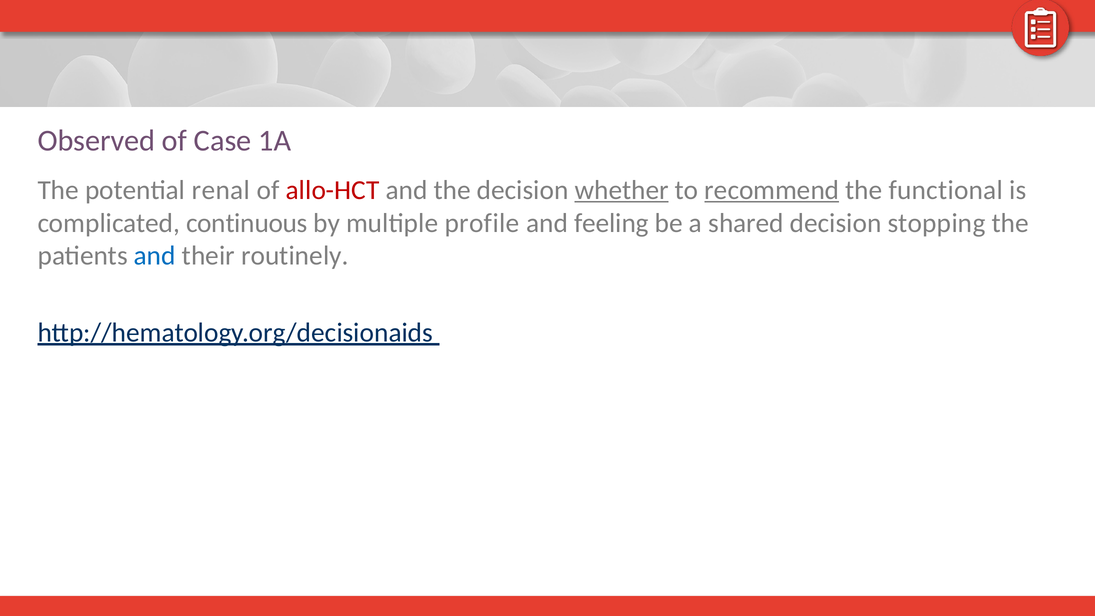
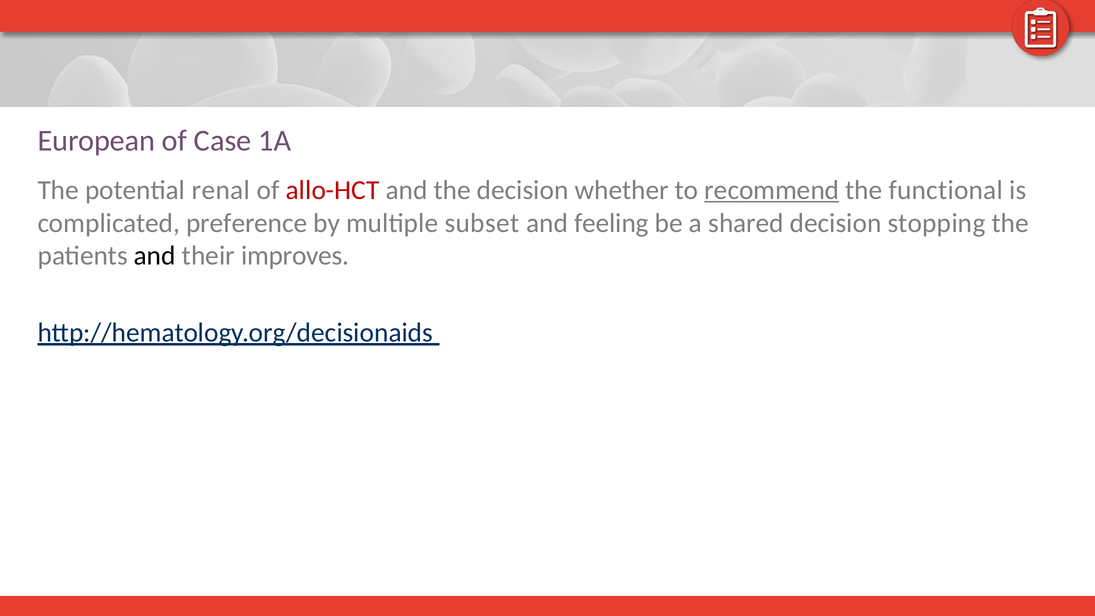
Observed: Observed -> European (96, 141)
whether underline: present -> none (622, 190)
continuous: continuous -> preference (247, 223)
profile: profile -> subset (482, 223)
and colour: blue -> black (155, 256)
routinely: routinely -> improves (295, 256)
